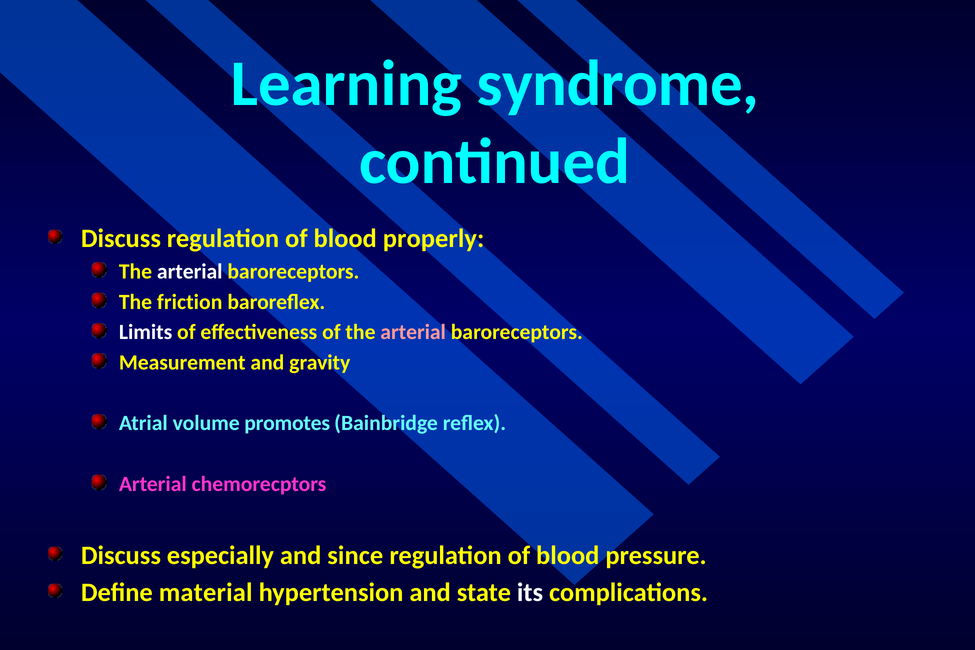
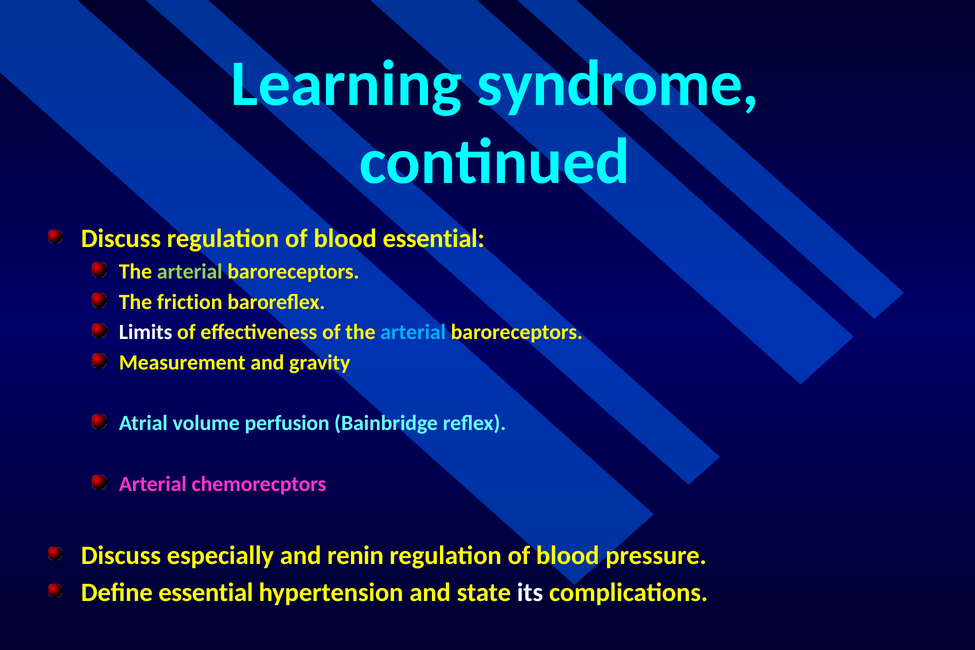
blood properly: properly -> essential (434, 239)
arterial colour: white -> light green (190, 272)
arterial colour: pink -> light blue (413, 332)
promotes: promotes -> perfusion (287, 423)
since: since -> renin (355, 556)
Define material: material -> essential (206, 593)
